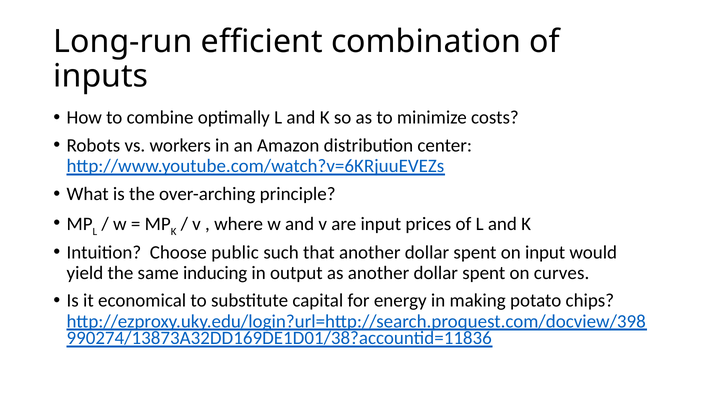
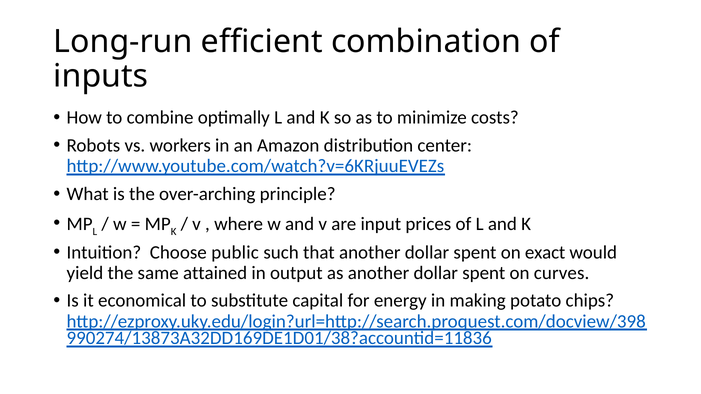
on input: input -> exact (545, 253)
inducing: inducing -> attained (215, 273)
